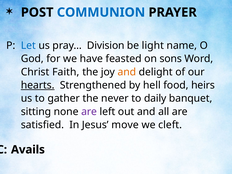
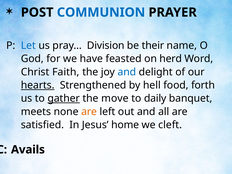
light: light -> their (153, 45)
sons: sons -> herd (171, 59)
and colour: orange -> blue (127, 72)
heirs: heirs -> forth (203, 85)
gather underline: none -> present (64, 98)
never: never -> move (115, 98)
sitting: sitting -> meets (36, 112)
are colour: purple -> orange (89, 112)
move: move -> home (125, 125)
